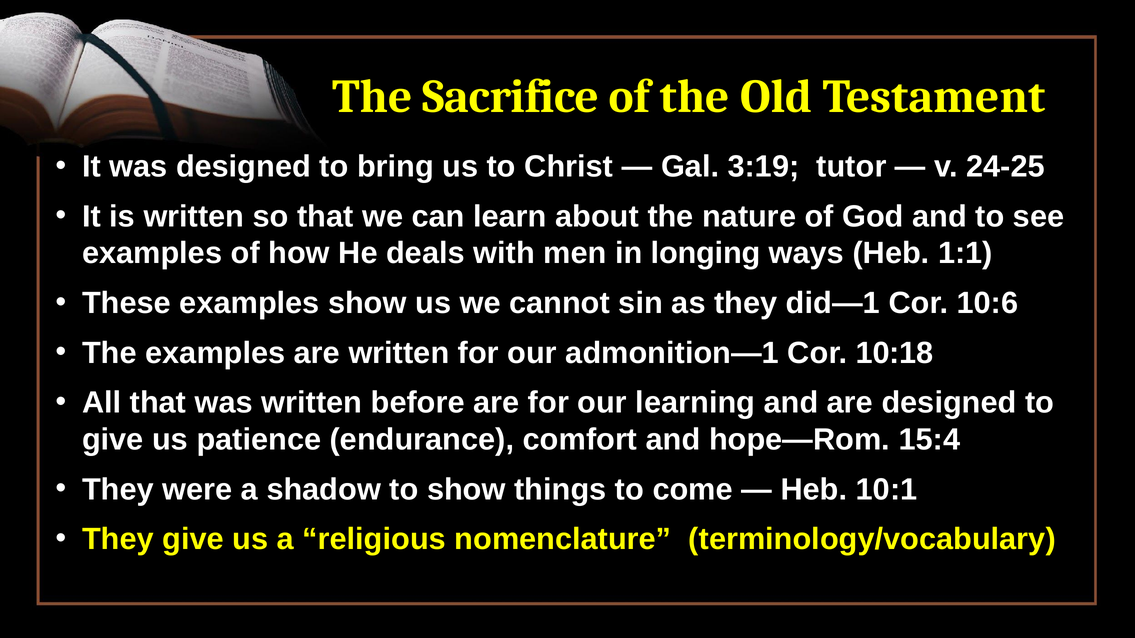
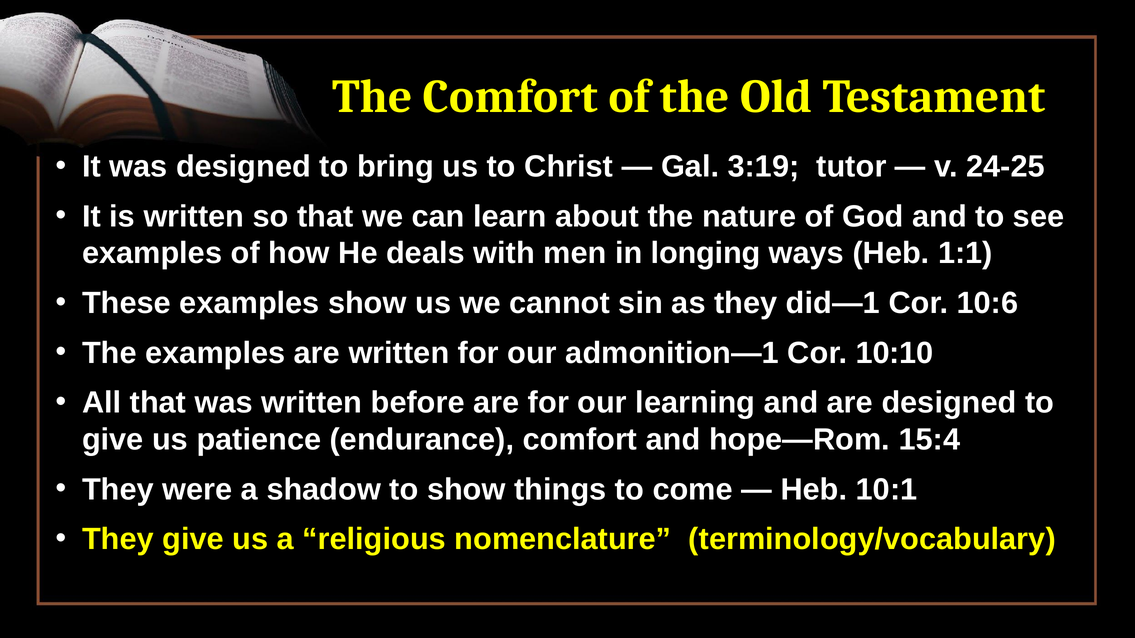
The Sacrifice: Sacrifice -> Comfort (510, 97)
10:18: 10:18 -> 10:10 (895, 353)
